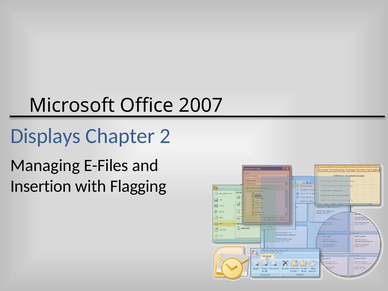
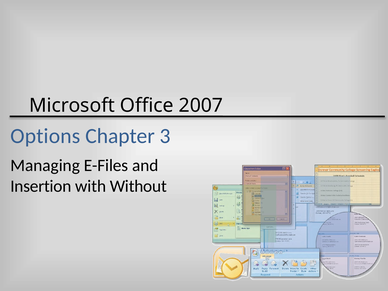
Displays: Displays -> Options (45, 136)
2: 2 -> 3 (165, 136)
Flagging: Flagging -> Without (138, 186)
